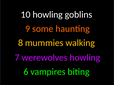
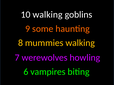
10 howling: howling -> walking (48, 15)
